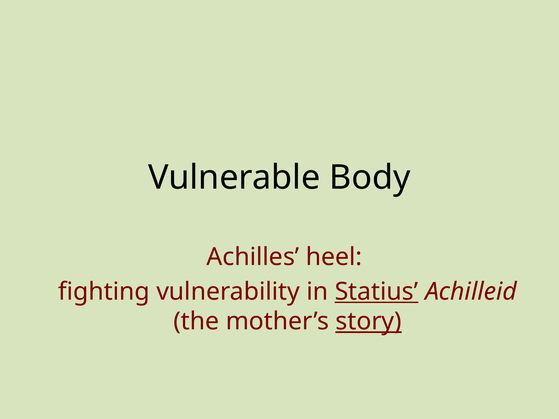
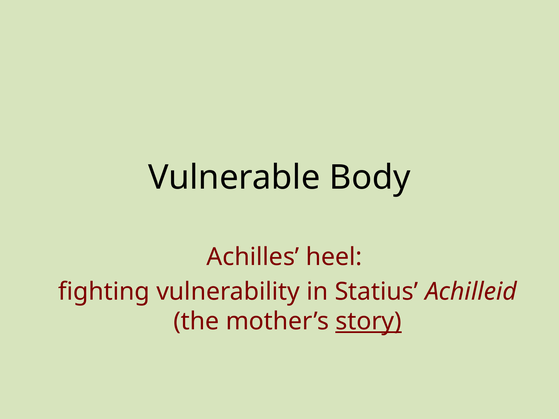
Statius underline: present -> none (376, 292)
